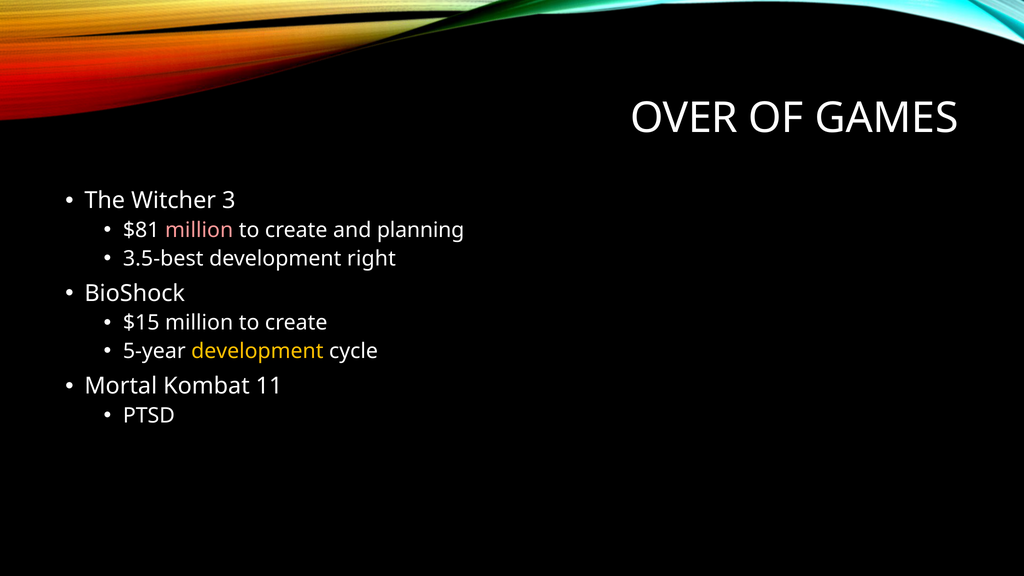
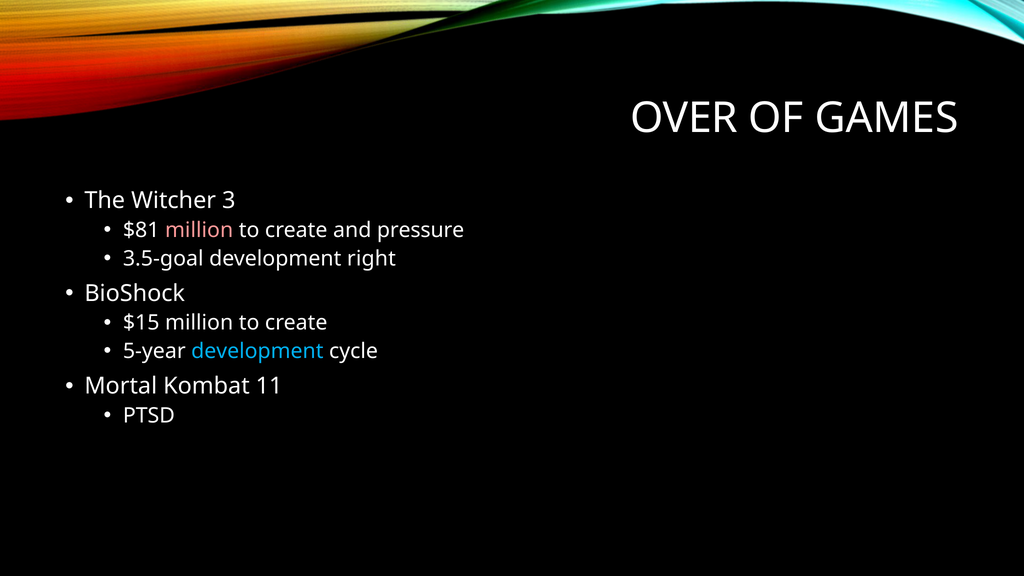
planning: planning -> pressure (421, 230)
3.5-best: 3.5-best -> 3.5-goal (163, 259)
development colour: yellow -> light blue (257, 351)
